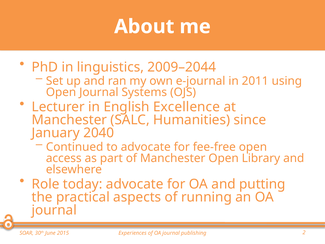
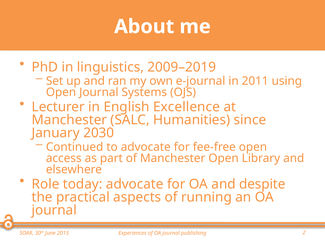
2009–2044: 2009–2044 -> 2009–2019 (182, 67)
2040: 2040 -> 2030 (99, 133)
putting: putting -> despite (262, 184)
